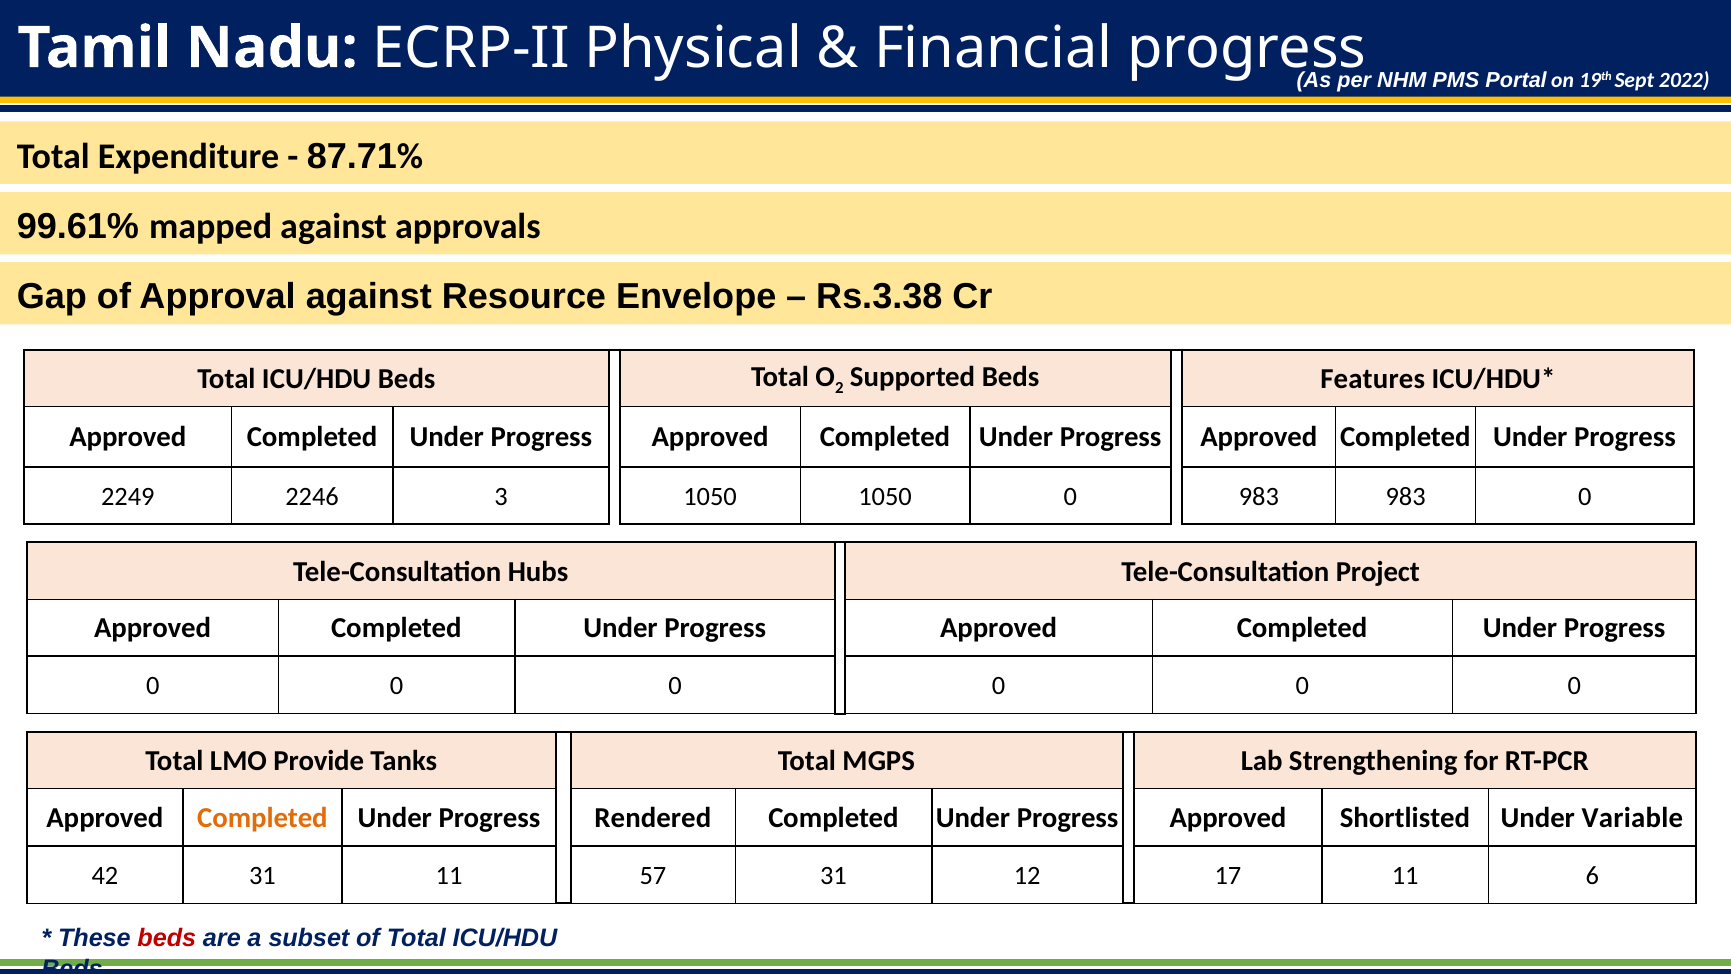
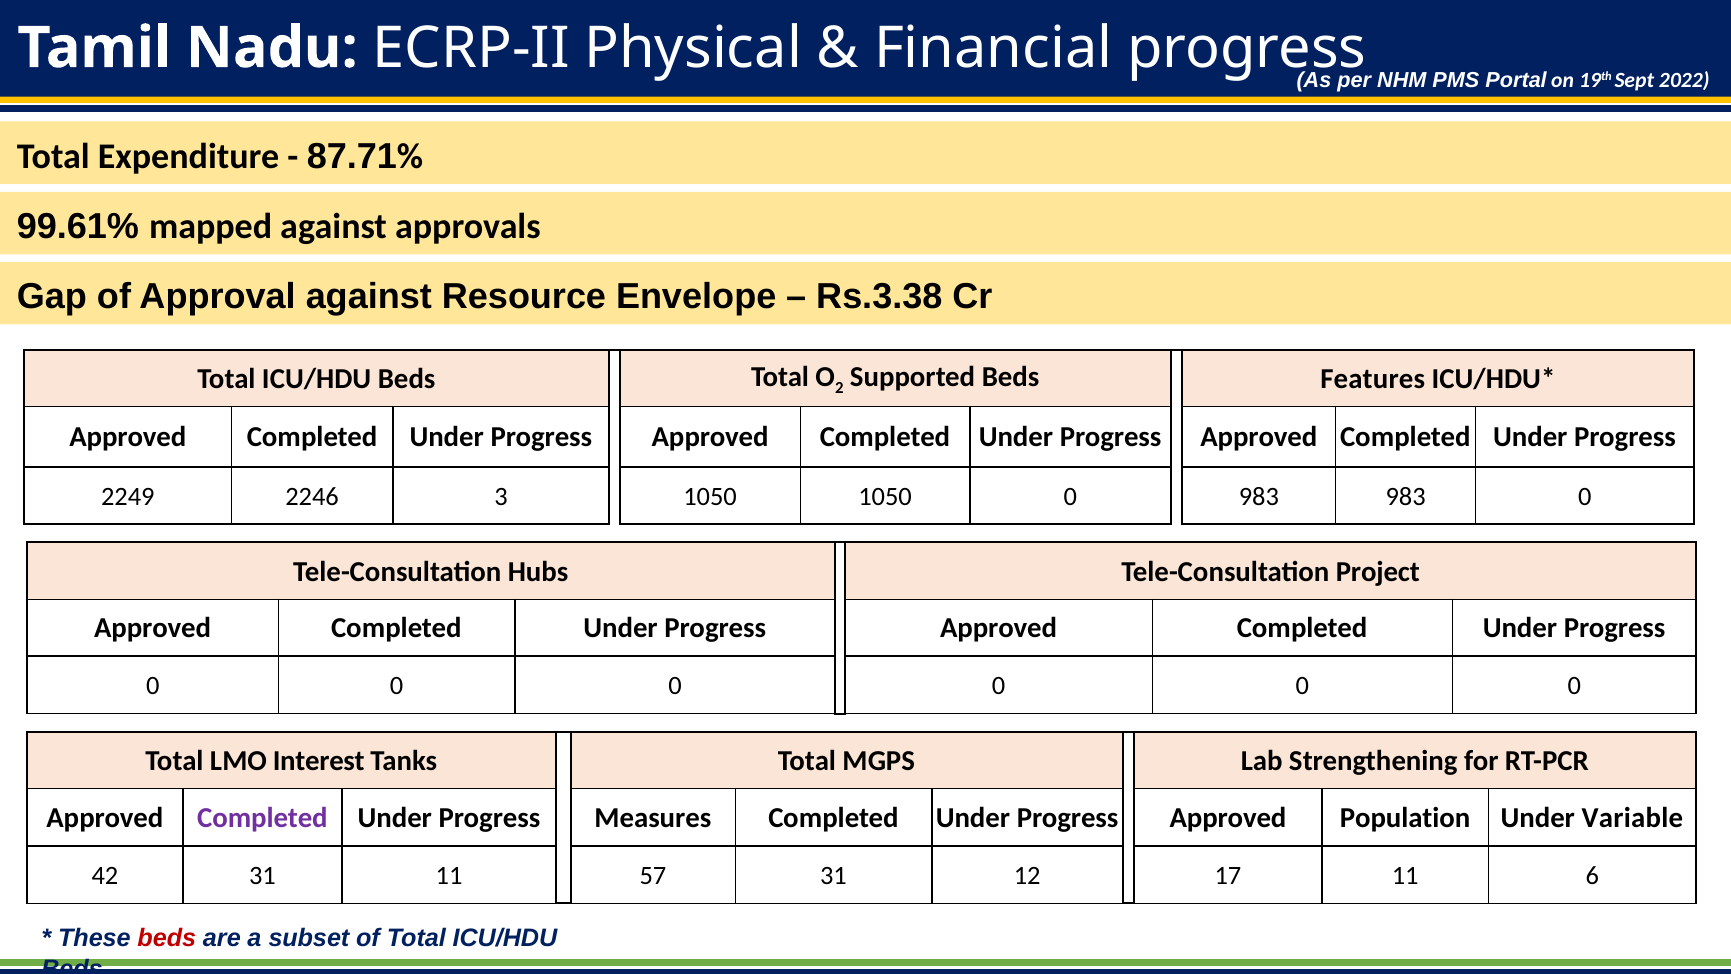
Provide: Provide -> Interest (319, 761)
Completed colour: orange -> purple (262, 818)
Rendered: Rendered -> Measures (653, 818)
Shortlisted: Shortlisted -> Population (1405, 818)
